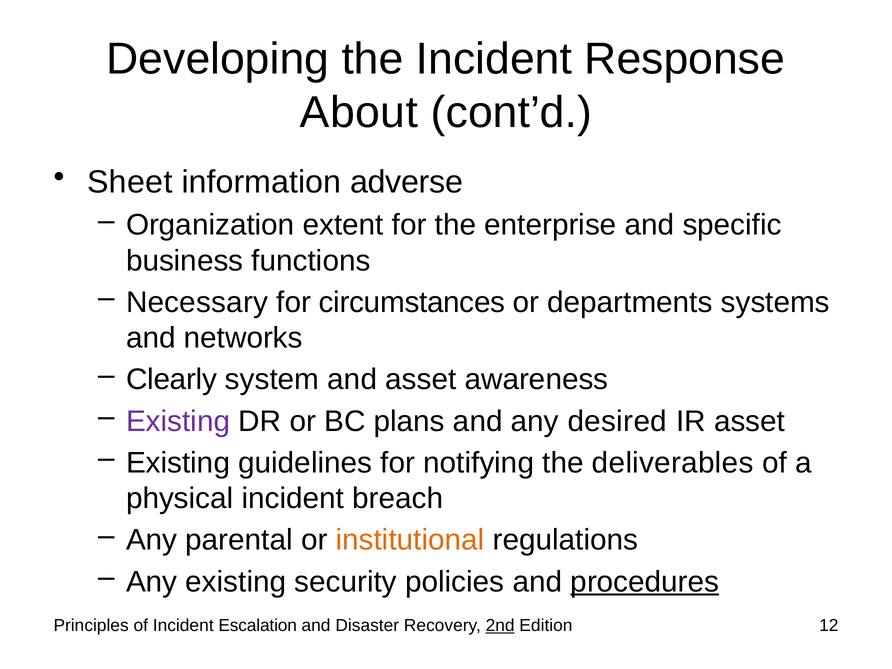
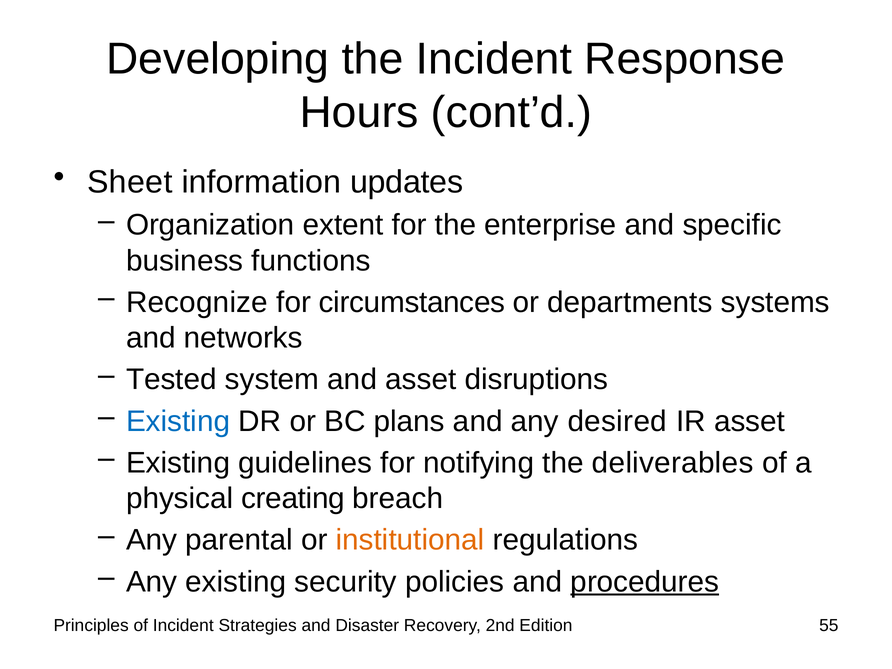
About: About -> Hours (359, 112)
adverse: adverse -> updates (407, 182)
Necessary: Necessary -> Recognize (197, 302)
Clearly: Clearly -> Tested (171, 380)
awareness: awareness -> disruptions (536, 380)
Existing colour: purple -> blue (178, 421)
physical incident: incident -> creating (293, 499)
Escalation: Escalation -> Strategies (258, 625)
2nd underline: present -> none (500, 625)
12: 12 -> 55 (829, 625)
